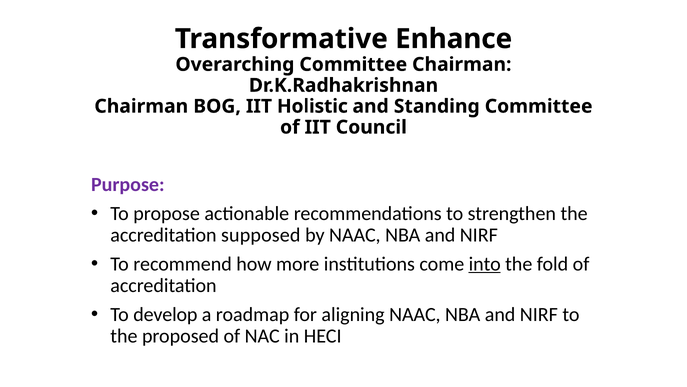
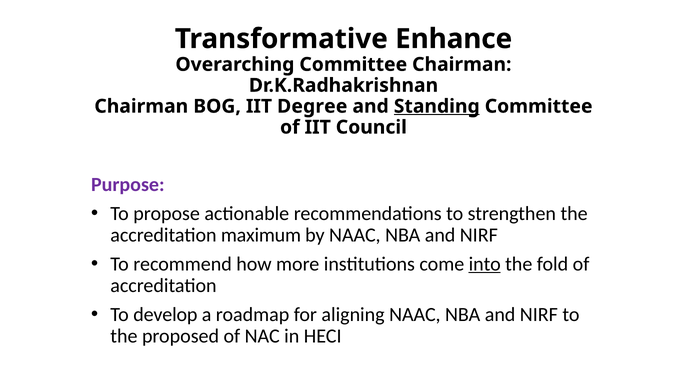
Holistic: Holistic -> Degree (312, 106)
Standing underline: none -> present (437, 106)
supposed: supposed -> maximum (261, 235)
